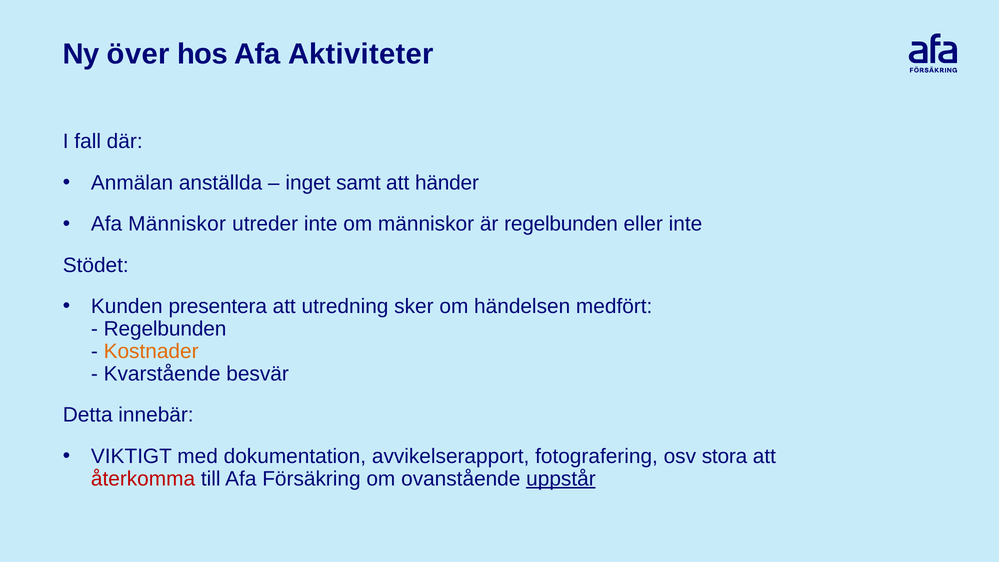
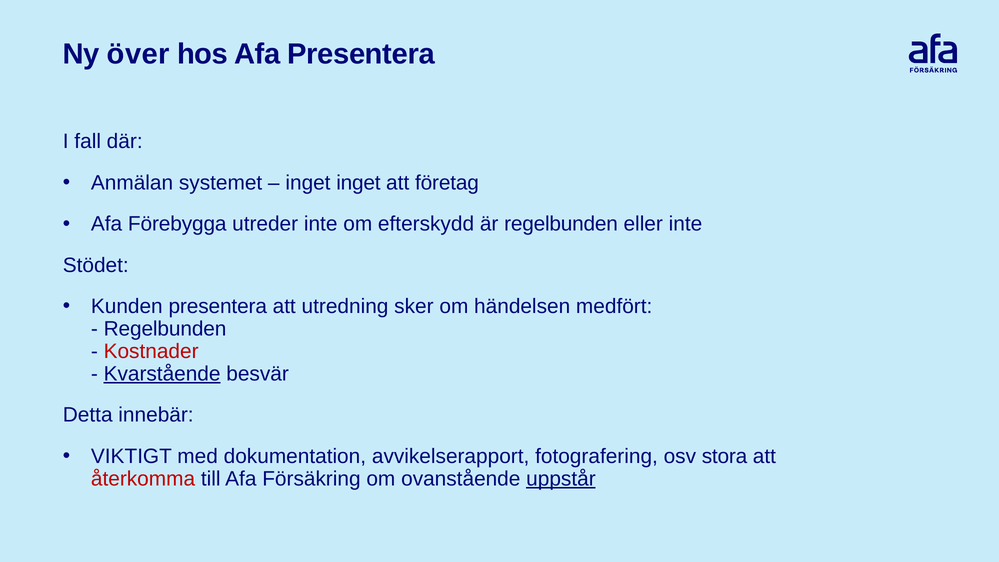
Afa Aktiviteter: Aktiviteter -> Presentera (361, 54)
anställda: anställda -> systemet (221, 183)
inget samt: samt -> inget (358, 183)
händer: händer -> företag (447, 183)
Afa Människor: Människor -> Förebygga (177, 224)
om människor: människor -> efterskydd (426, 224)
Kostnader colour: orange -> red (151, 351)
Kvarstående underline: none -> present (162, 374)
